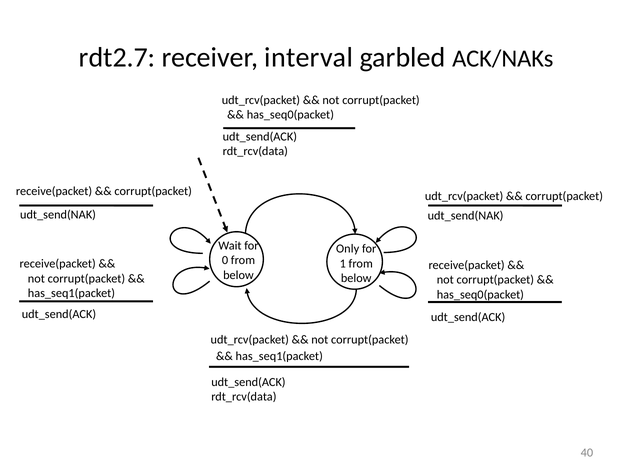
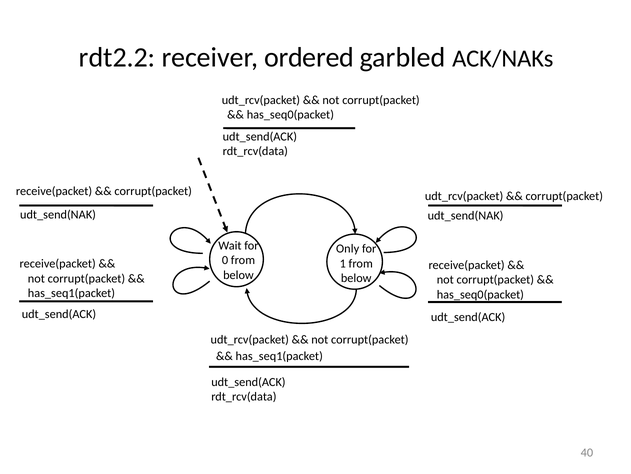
rdt2.7: rdt2.7 -> rdt2.2 (117, 57)
interval: interval -> ordered (309, 57)
